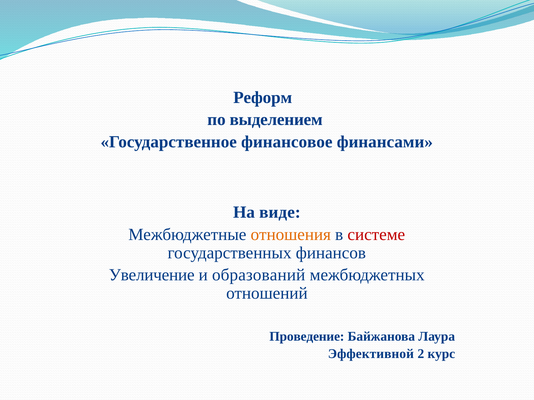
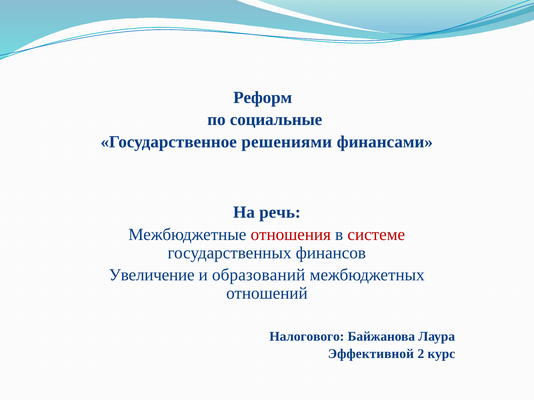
выделением: выделением -> социальные (276, 120)
финансовое: финансовое -> решениями (287, 142)
виде: виде -> речь (280, 213)
отношения colour: orange -> red (291, 235)
Проведение: Проведение -> Налогового (307, 337)
